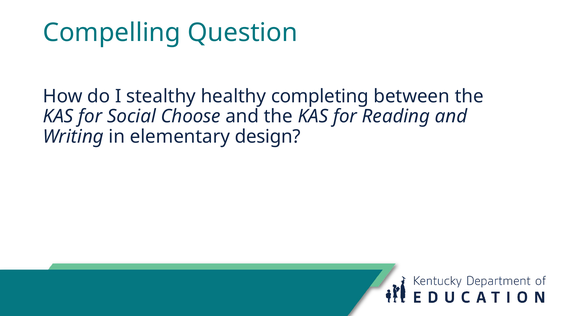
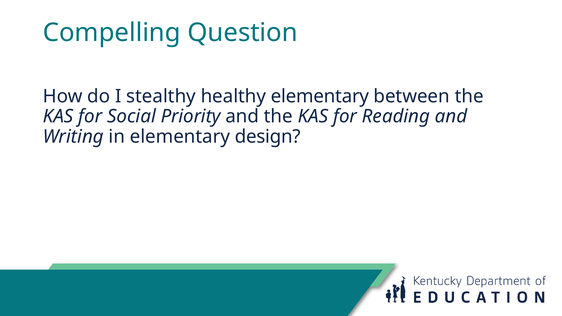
healthy completing: completing -> elementary (320, 96)
Choose: Choose -> Priority (191, 117)
